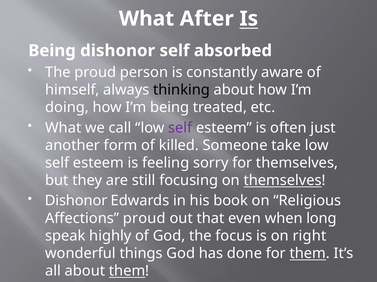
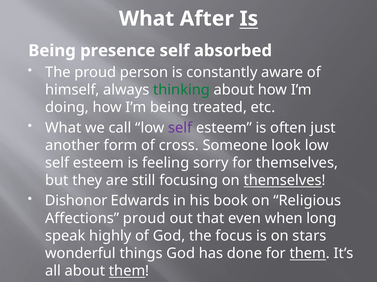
Being dishonor: dishonor -> presence (118, 51)
thinking colour: black -> green (182, 90)
killed: killed -> cross (179, 146)
take: take -> look (286, 146)
right: right -> stars (309, 236)
